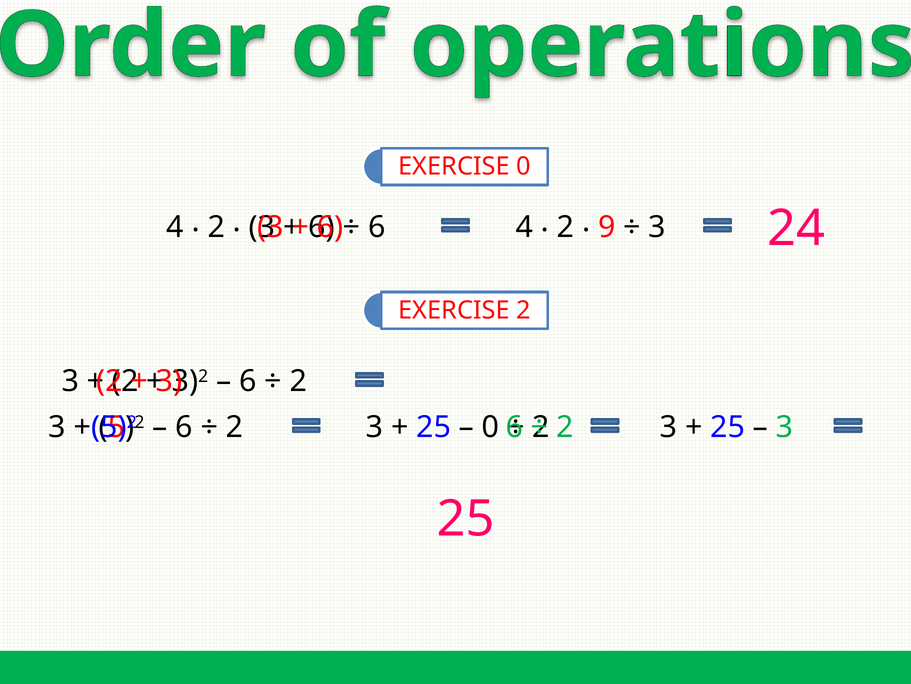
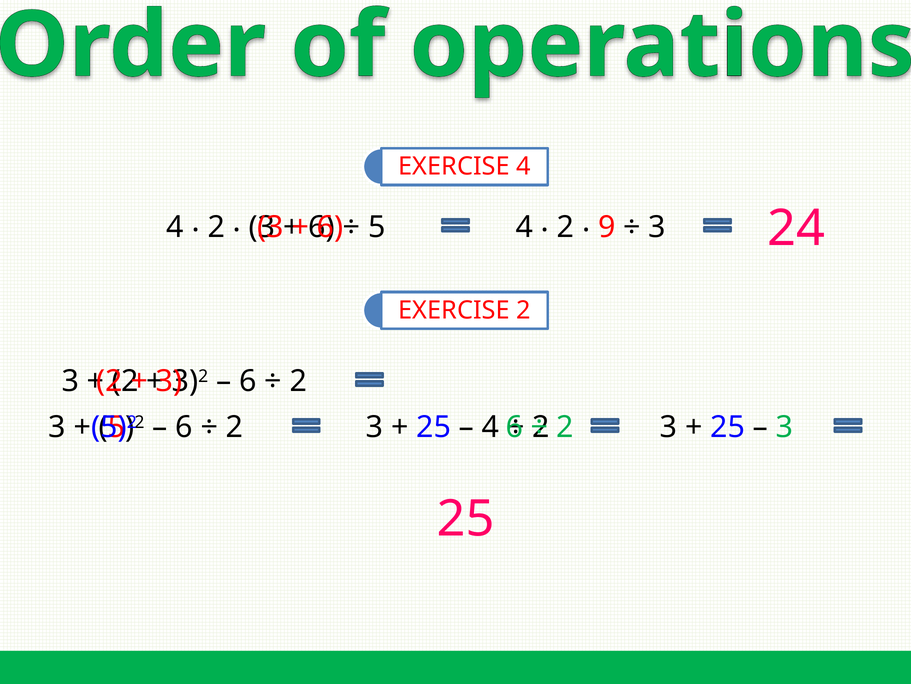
EXERCISE 0: 0 -> 4 (524, 166)
6: 6 -> 5 (377, 227)
0: 0 -> 4 (491, 427)
